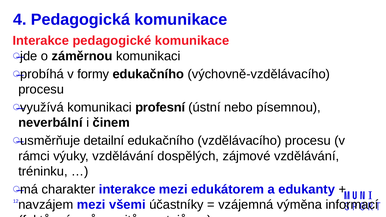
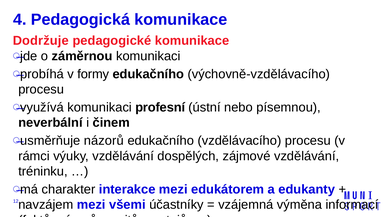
Interakce: Interakce -> Dodržuje (41, 41)
usměrňuje detailní: detailní -> názorů (104, 141)
